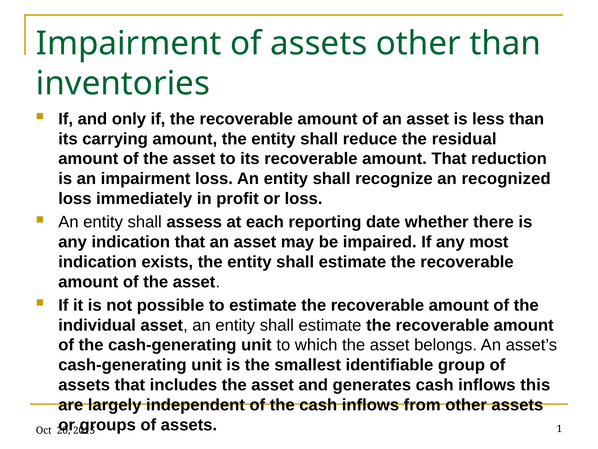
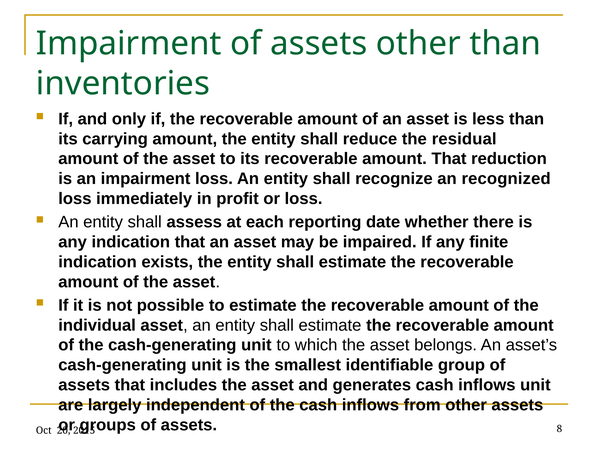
most: most -> finite (489, 242)
inflows this: this -> unit (535, 385)
1: 1 -> 8 (559, 428)
